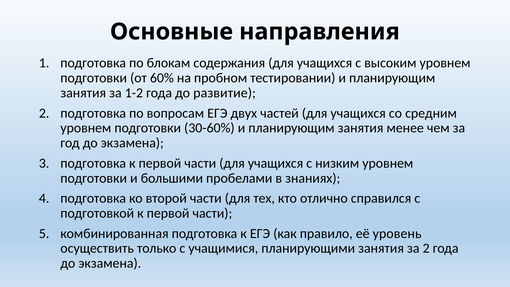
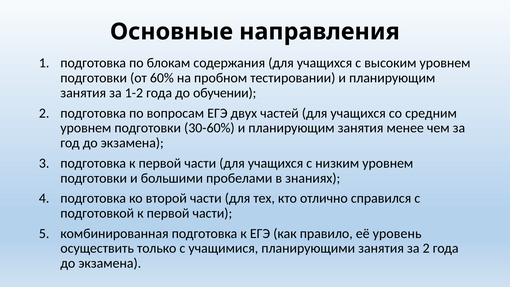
развитие: развитие -> обучении (225, 93)
